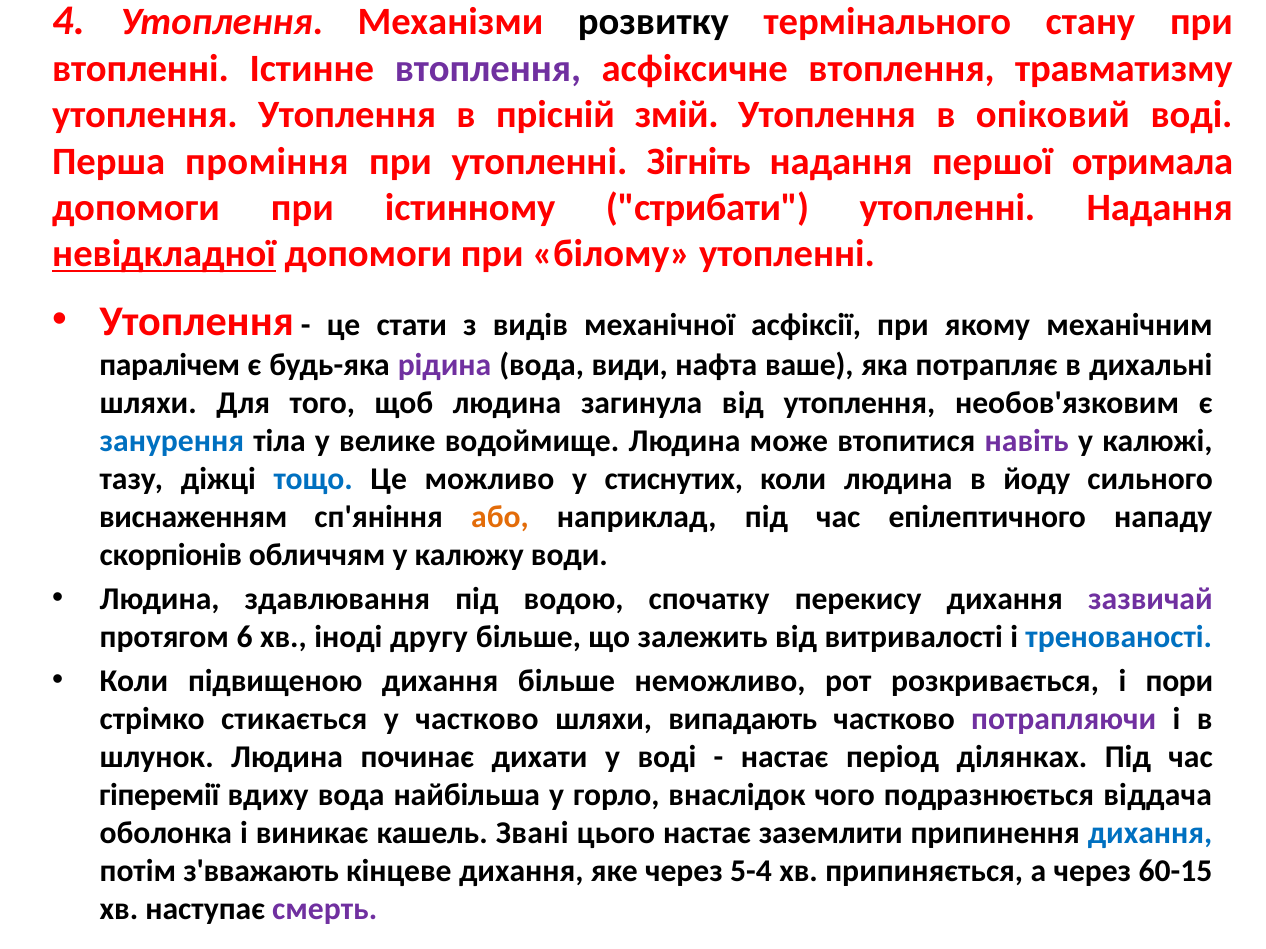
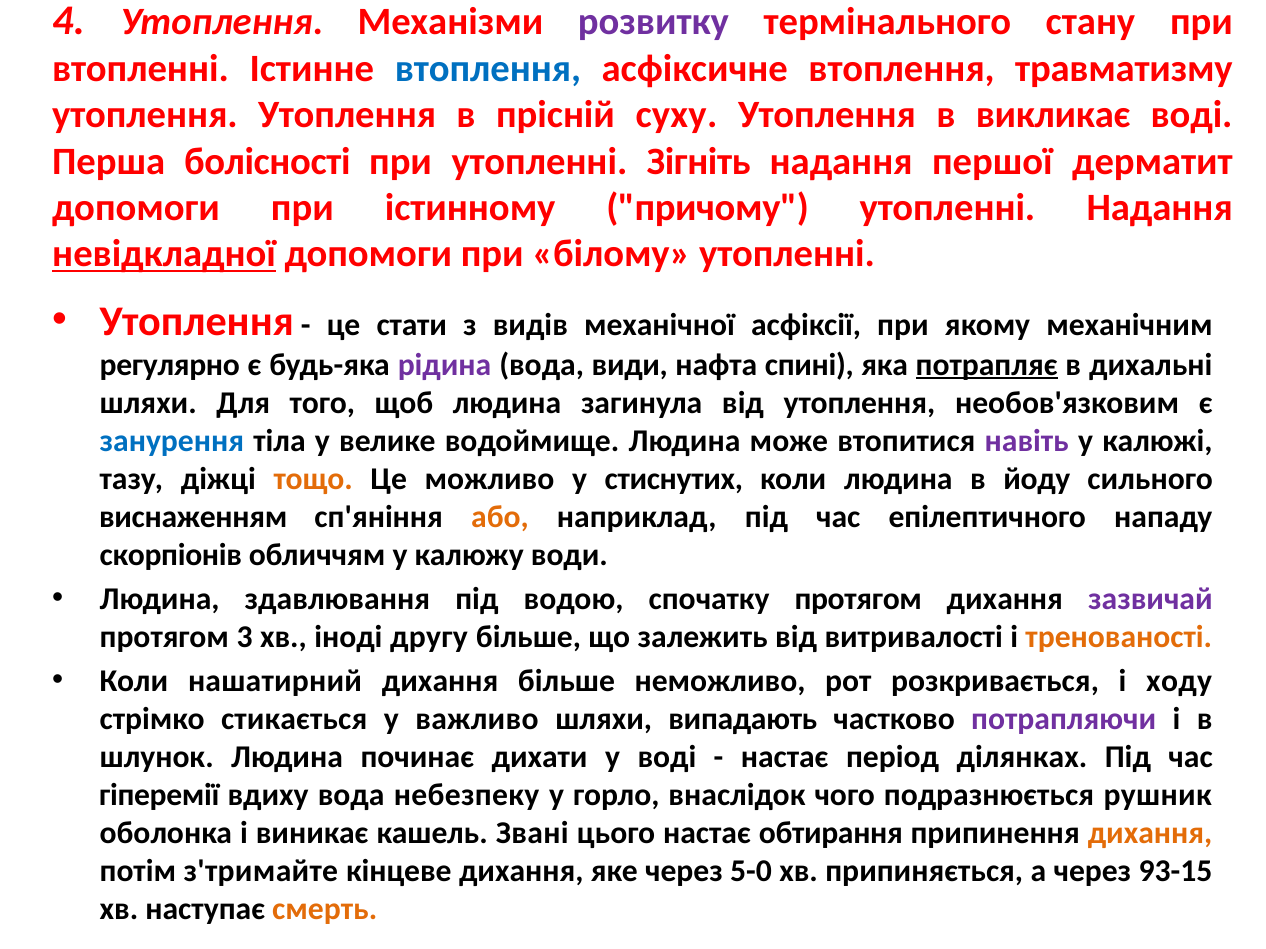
розвитку colour: black -> purple (653, 22)
втоплення colour: purple -> blue (488, 69)
змій: змій -> суху (676, 115)
опіковий: опіковий -> викликає (1053, 115)
проміння: проміння -> болісності (267, 162)
отримала: отримала -> дерматит (1152, 162)
стрибати: стрибати -> причому (708, 208)
паралічем: паралічем -> регулярно (170, 365)
ваше: ваше -> спині (809, 365)
потрапляє underline: none -> present (987, 365)
тощо colour: blue -> orange (313, 479)
спочатку перекису: перекису -> протягом (858, 599)
6: 6 -> 3 (245, 637)
тренованості colour: blue -> orange (1119, 637)
підвищеною: підвищеною -> нашатирний (275, 682)
пори: пори -> ходу (1179, 682)
у частково: частково -> важливо (477, 719)
найбільша: найбільша -> небезпеку (467, 795)
віддача: віддача -> рушник (1158, 795)
заземлити: заземлити -> обтирання (831, 833)
дихання colour: blue -> orange (1150, 833)
з'вважають: з'вважають -> з'тримайте (261, 871)
5-4: 5-4 -> 5-0 (751, 871)
60-15: 60-15 -> 93-15 (1175, 871)
смерть colour: purple -> orange (325, 909)
